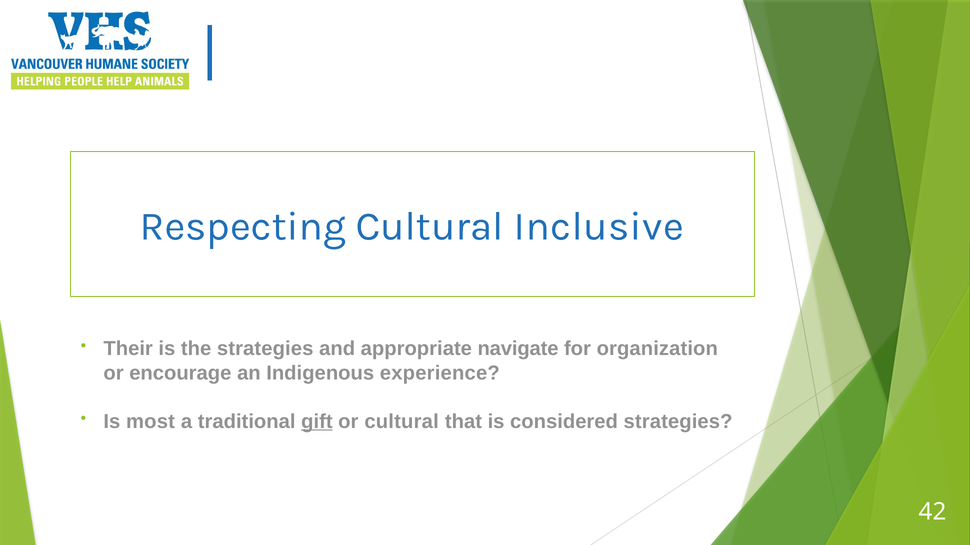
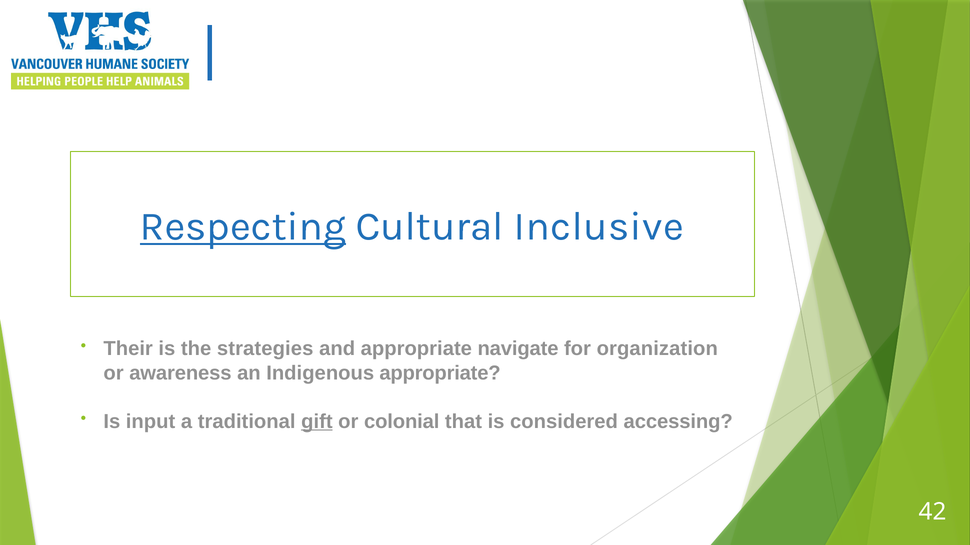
Respecting underline: none -> present (243, 227)
encourage: encourage -> awareness (180, 373)
Indigenous experience: experience -> appropriate (440, 373)
most: most -> input (151, 422)
or cultural: cultural -> colonial (402, 422)
considered strategies: strategies -> accessing (678, 422)
